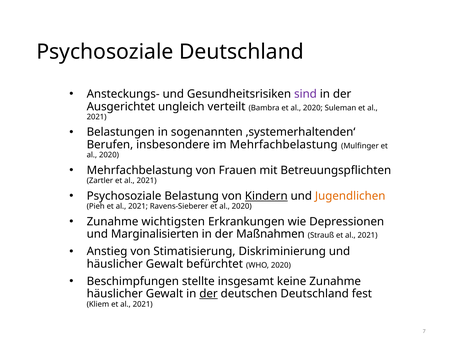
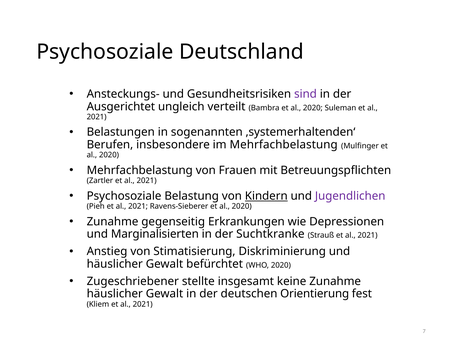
Jugendlichen colour: orange -> purple (350, 196)
wichtigsten: wichtigsten -> gegenseitig (173, 221)
Maßnahmen: Maßnahmen -> Suchtkranke (270, 234)
Beschimpfungen: Beschimpfungen -> Zugeschriebener (133, 281)
der underline: present -> none (209, 293)
deutschen Deutschland: Deutschland -> Orientierung (315, 293)
